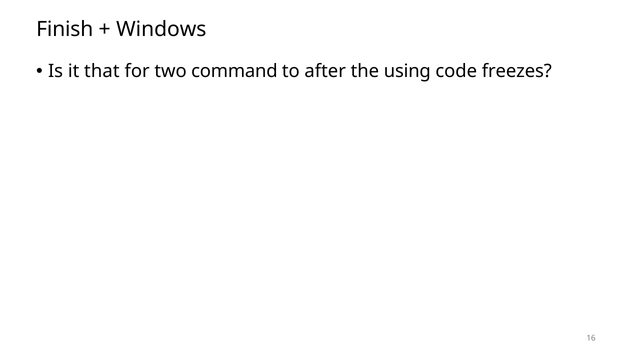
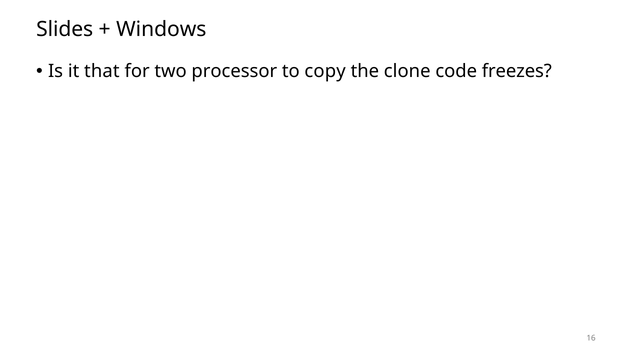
Finish: Finish -> Slides (65, 29)
command: command -> processor (234, 71)
after: after -> copy (325, 71)
using: using -> clone (407, 71)
